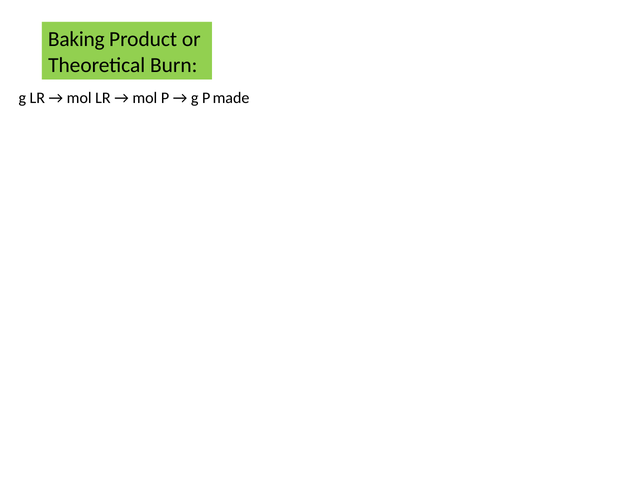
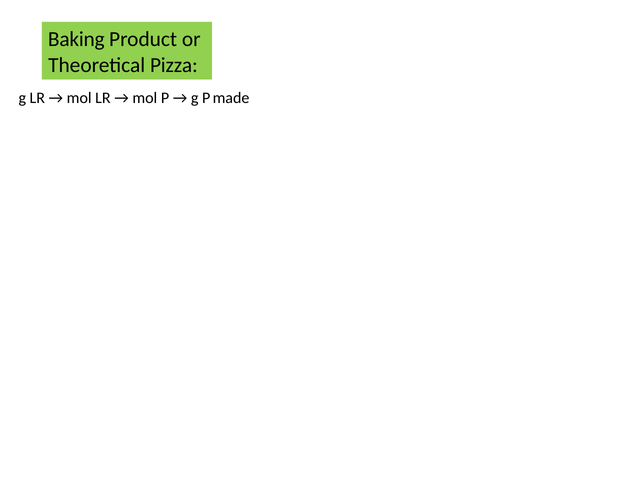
Burn: Burn -> Pizza (174, 65)
